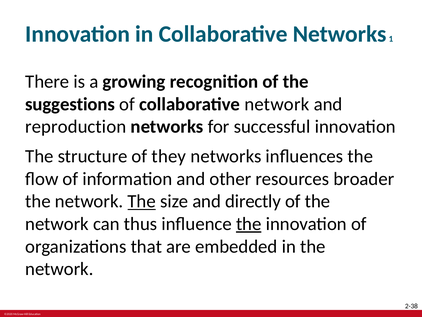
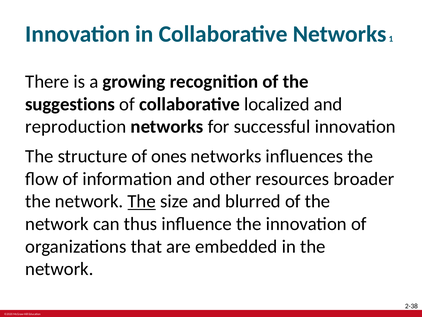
collaborative network: network -> localized (277, 104)
they: they -> ones (169, 156)
directly: directly -> blurred (253, 201)
the underline: present -> none (249, 224)
